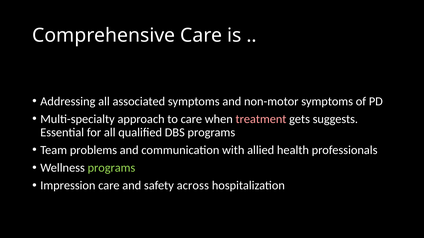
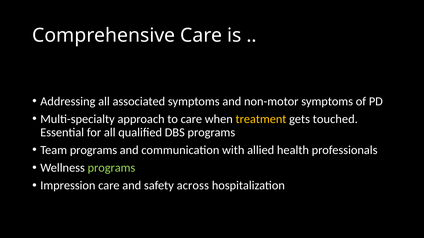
treatment colour: pink -> yellow (261, 119)
suggests: suggests -> touched (335, 119)
Team problems: problems -> programs (93, 150)
